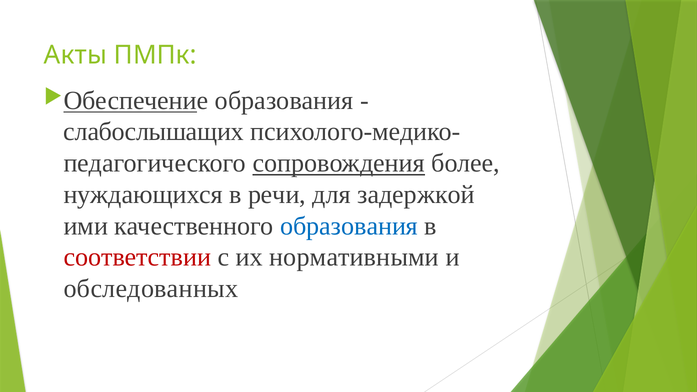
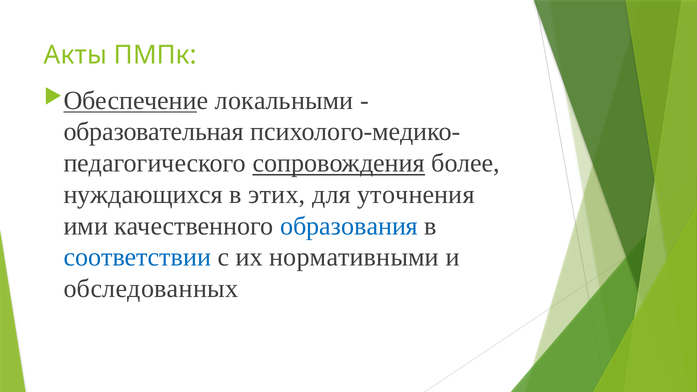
образования: образования -> локальными (284, 100)
слабослышащих: слабослышащих -> образовательная (154, 132)
речи: речи -> этих (277, 195)
задержкой: задержкой -> уточнения (416, 195)
соответствии colour: red -> blue (137, 257)
